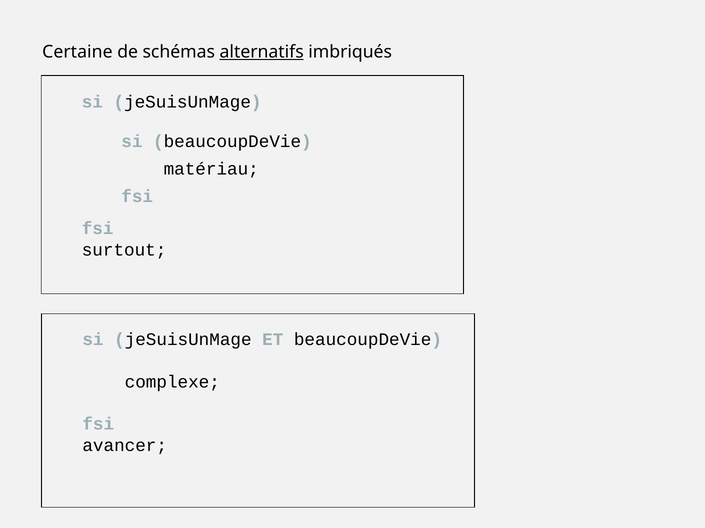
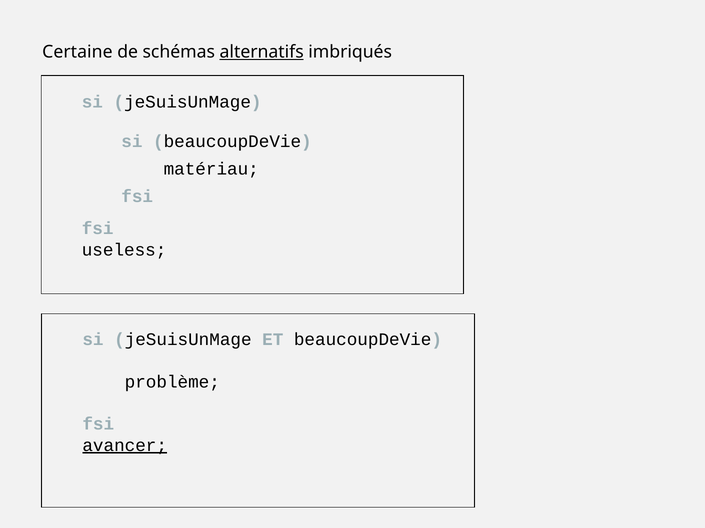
surtout: surtout -> useless (124, 250)
complexe: complexe -> problème (172, 382)
avancer underline: none -> present (125, 446)
